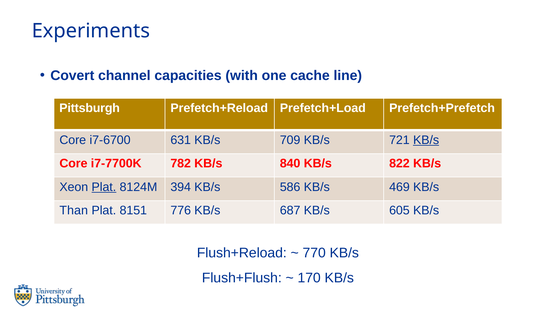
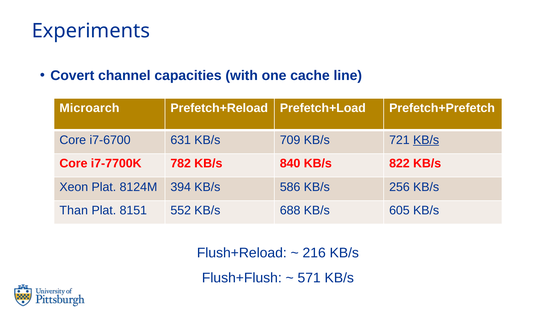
Pittsburgh: Pittsburgh -> Microarch (89, 108)
Plat underline: present -> none (104, 187)
469: 469 -> 256 (399, 187)
776: 776 -> 552 (181, 210)
687: 687 -> 688 (290, 210)
770: 770 -> 216 (314, 253)
170: 170 -> 571 (309, 278)
